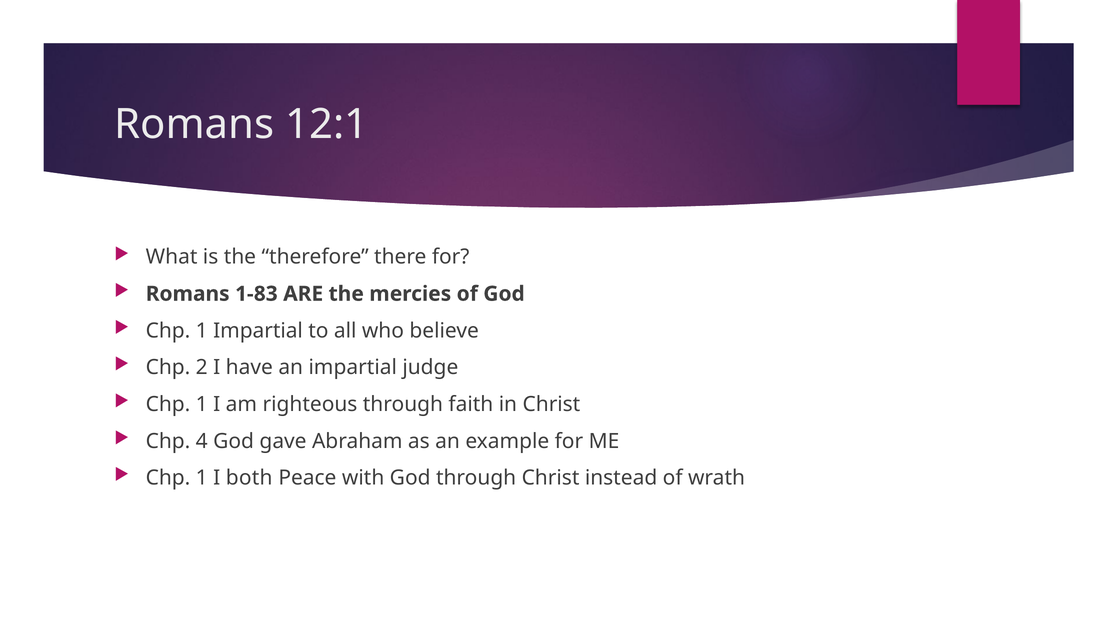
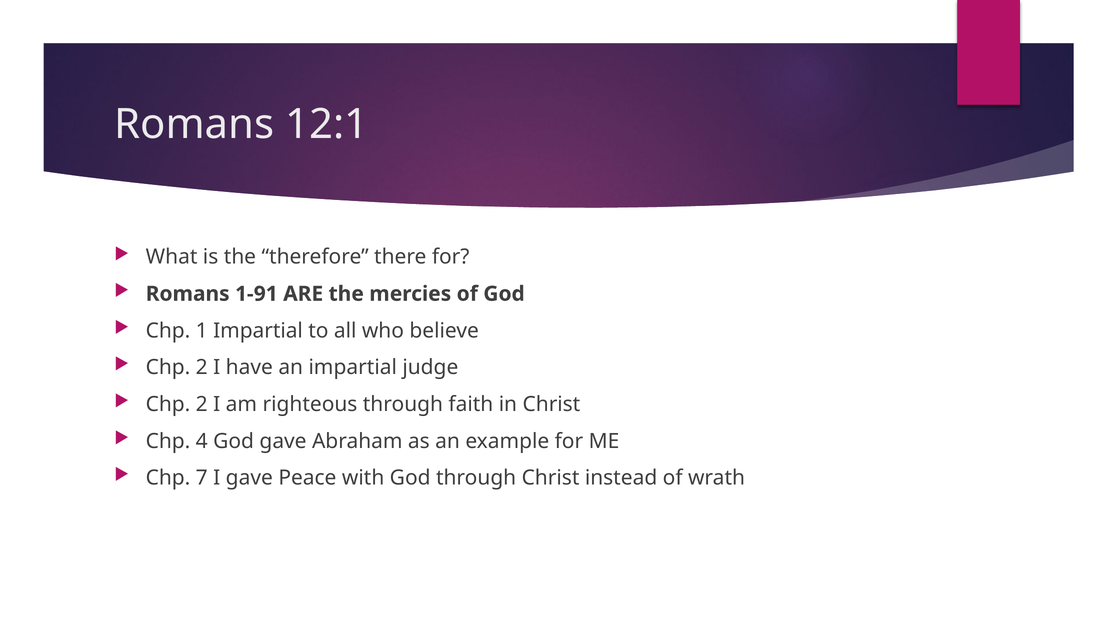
1-83: 1-83 -> 1-91 (256, 294)
1: 1 -> 2 (202, 404)
1: 1 -> 7 (202, 478)
I both: both -> gave (249, 478)
